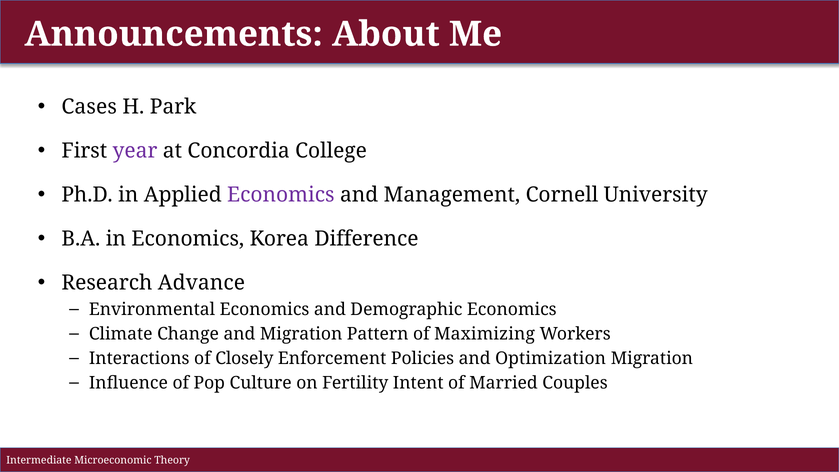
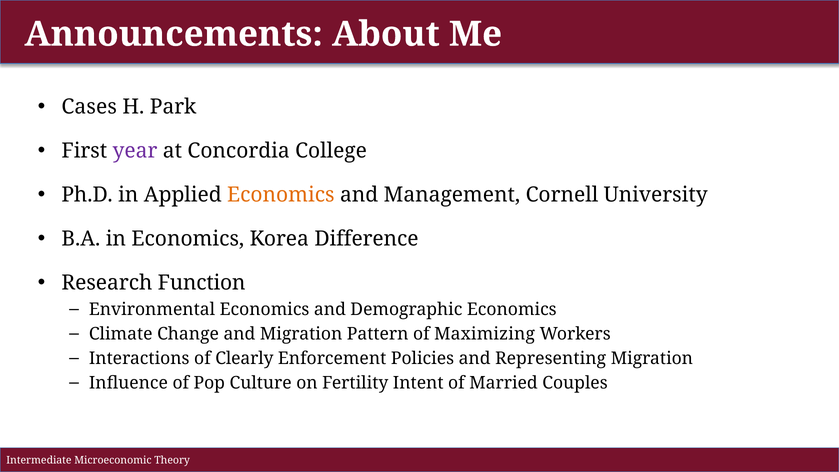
Economics colour: purple -> orange (281, 195)
Advance: Advance -> Function (202, 283)
Closely: Closely -> Clearly (244, 358)
Optimization: Optimization -> Representing (551, 358)
